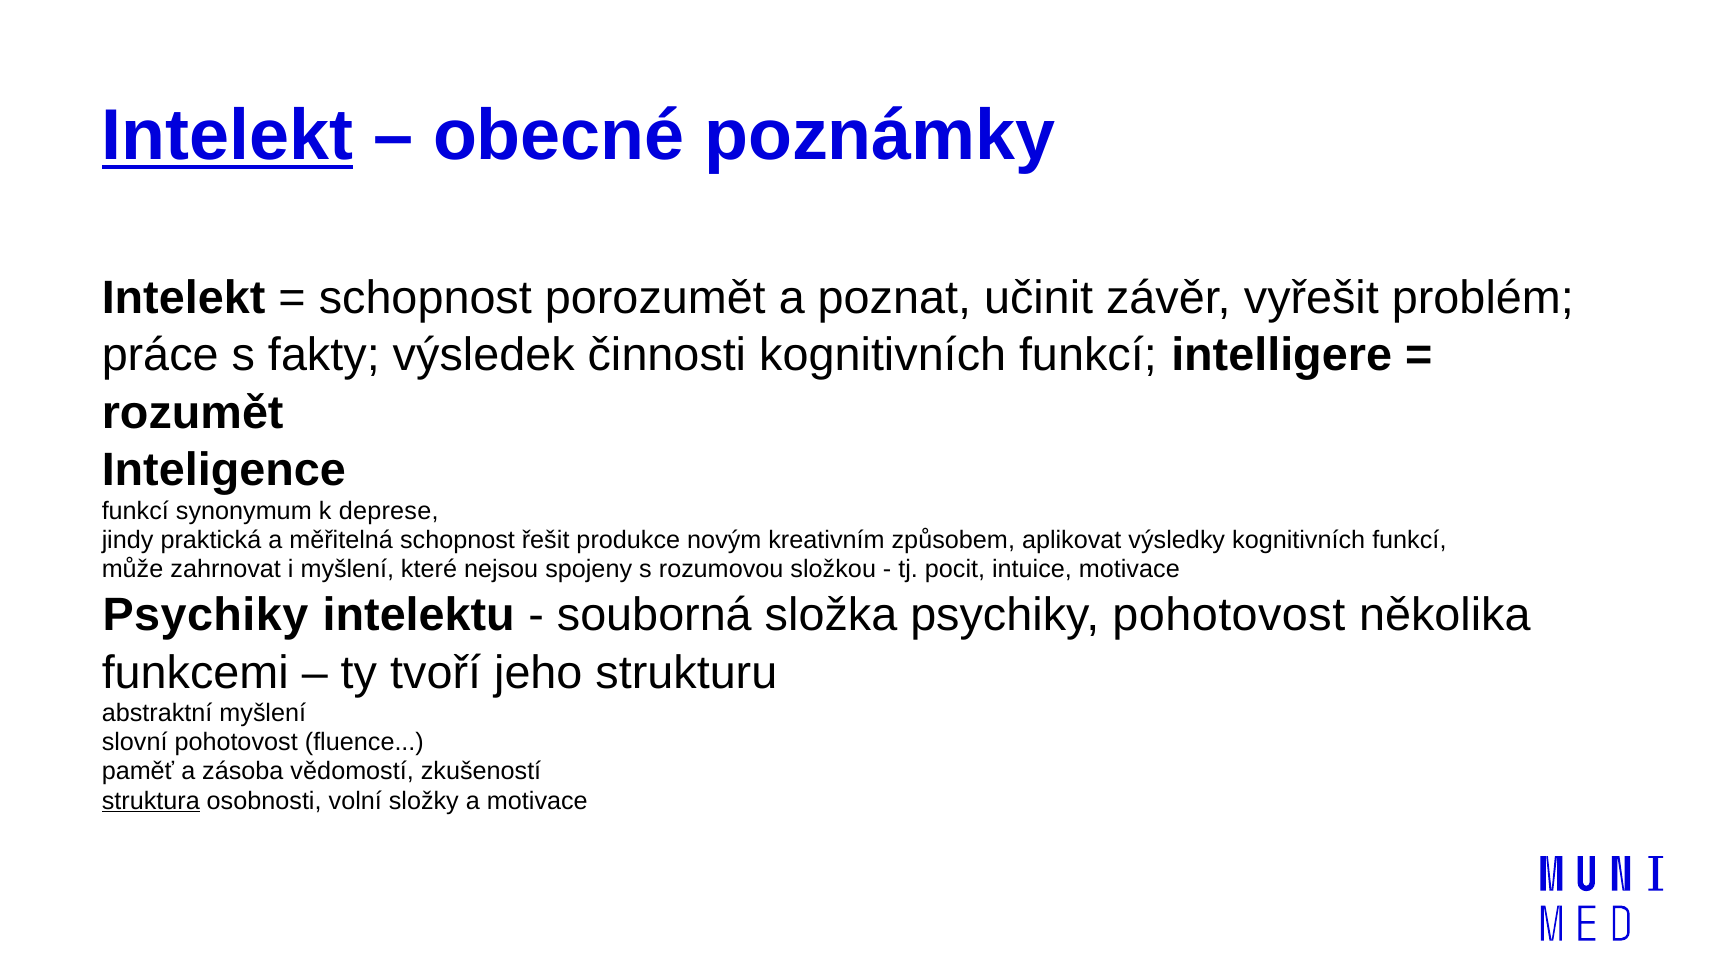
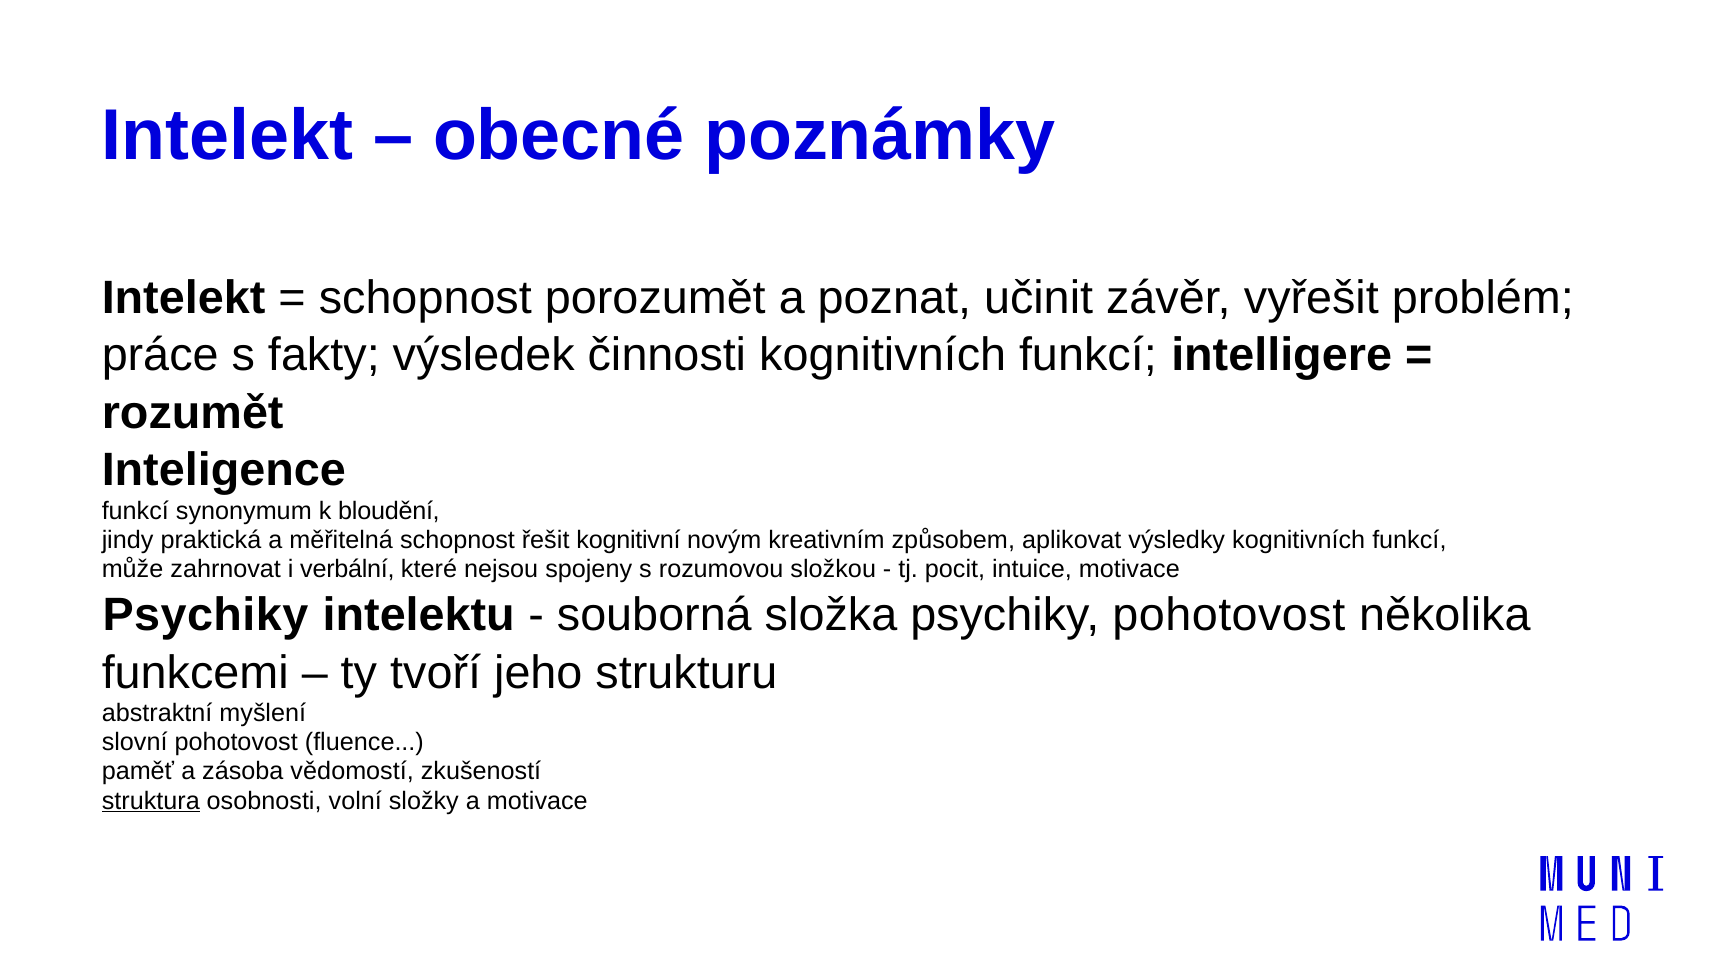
Intelekt underline: present -> none (228, 136)
deprese: deprese -> bloudění (389, 511)
produkce: produkce -> kognitivní (628, 540)
i myšlení: myšlení -> verbální (347, 569)
